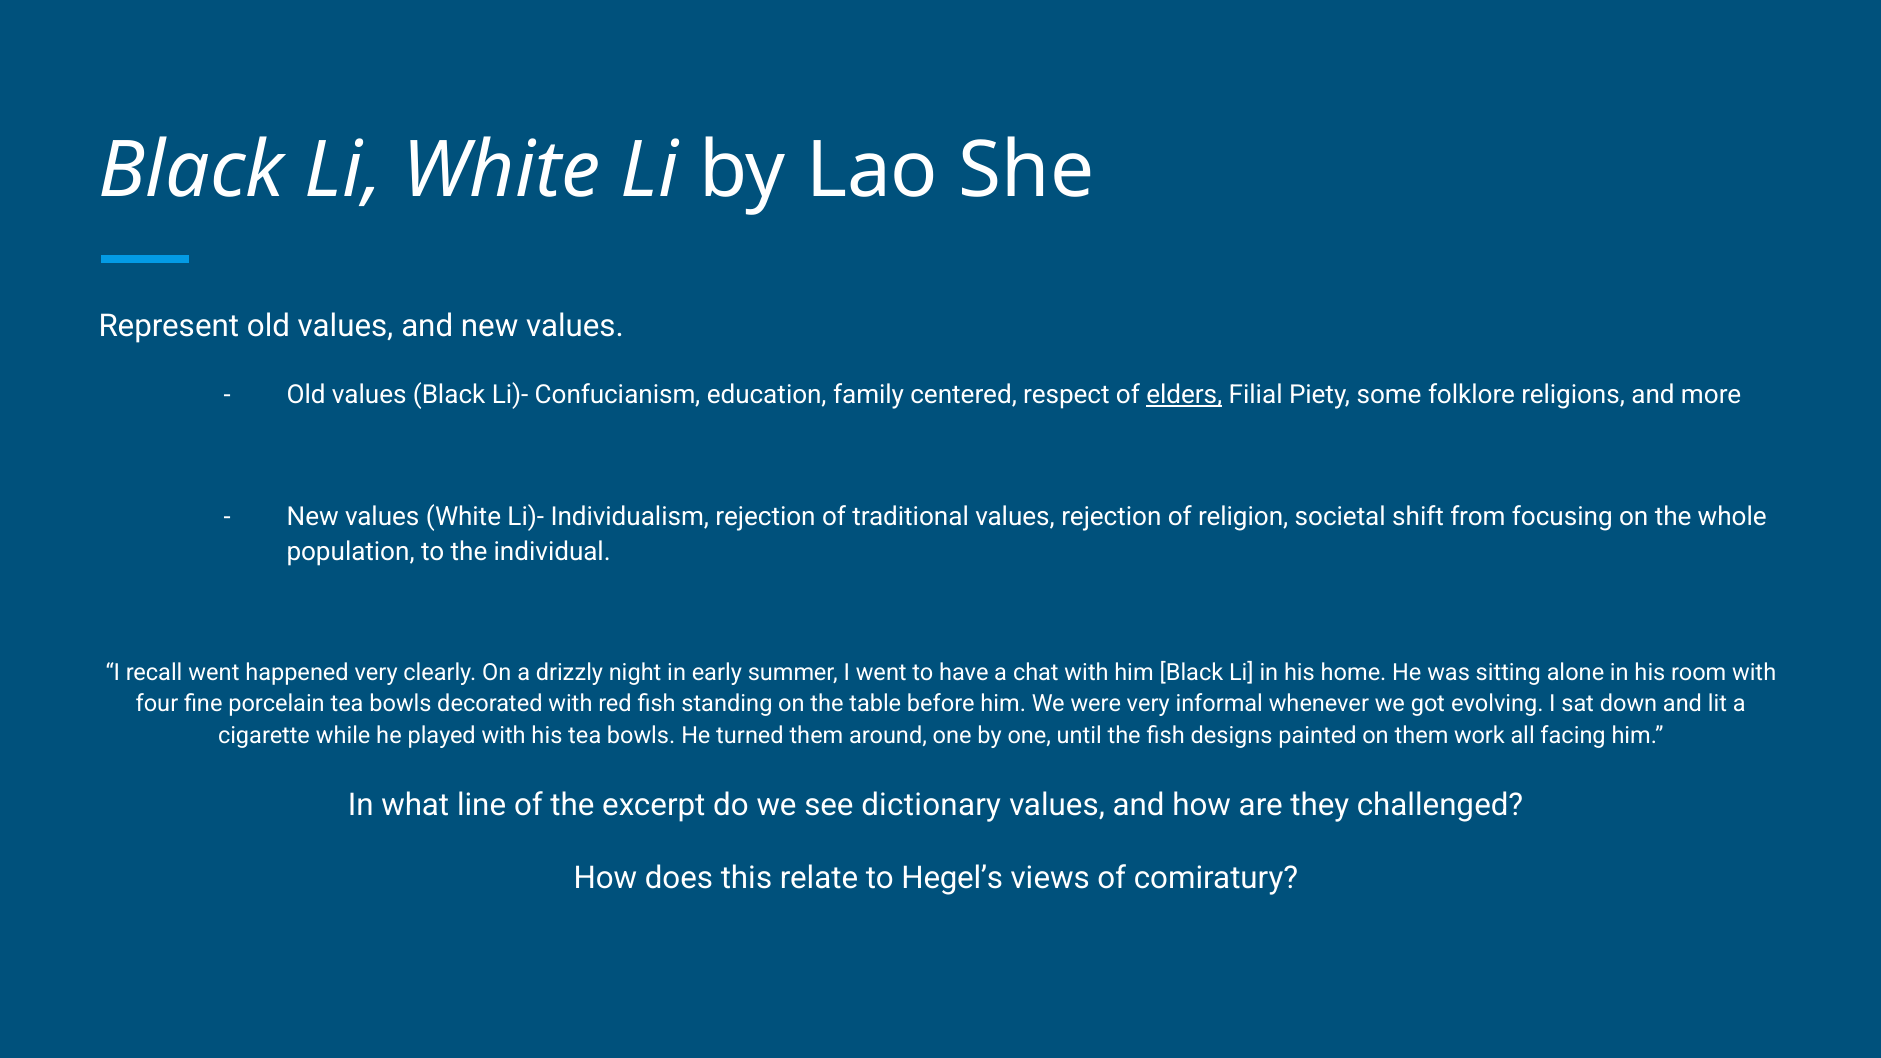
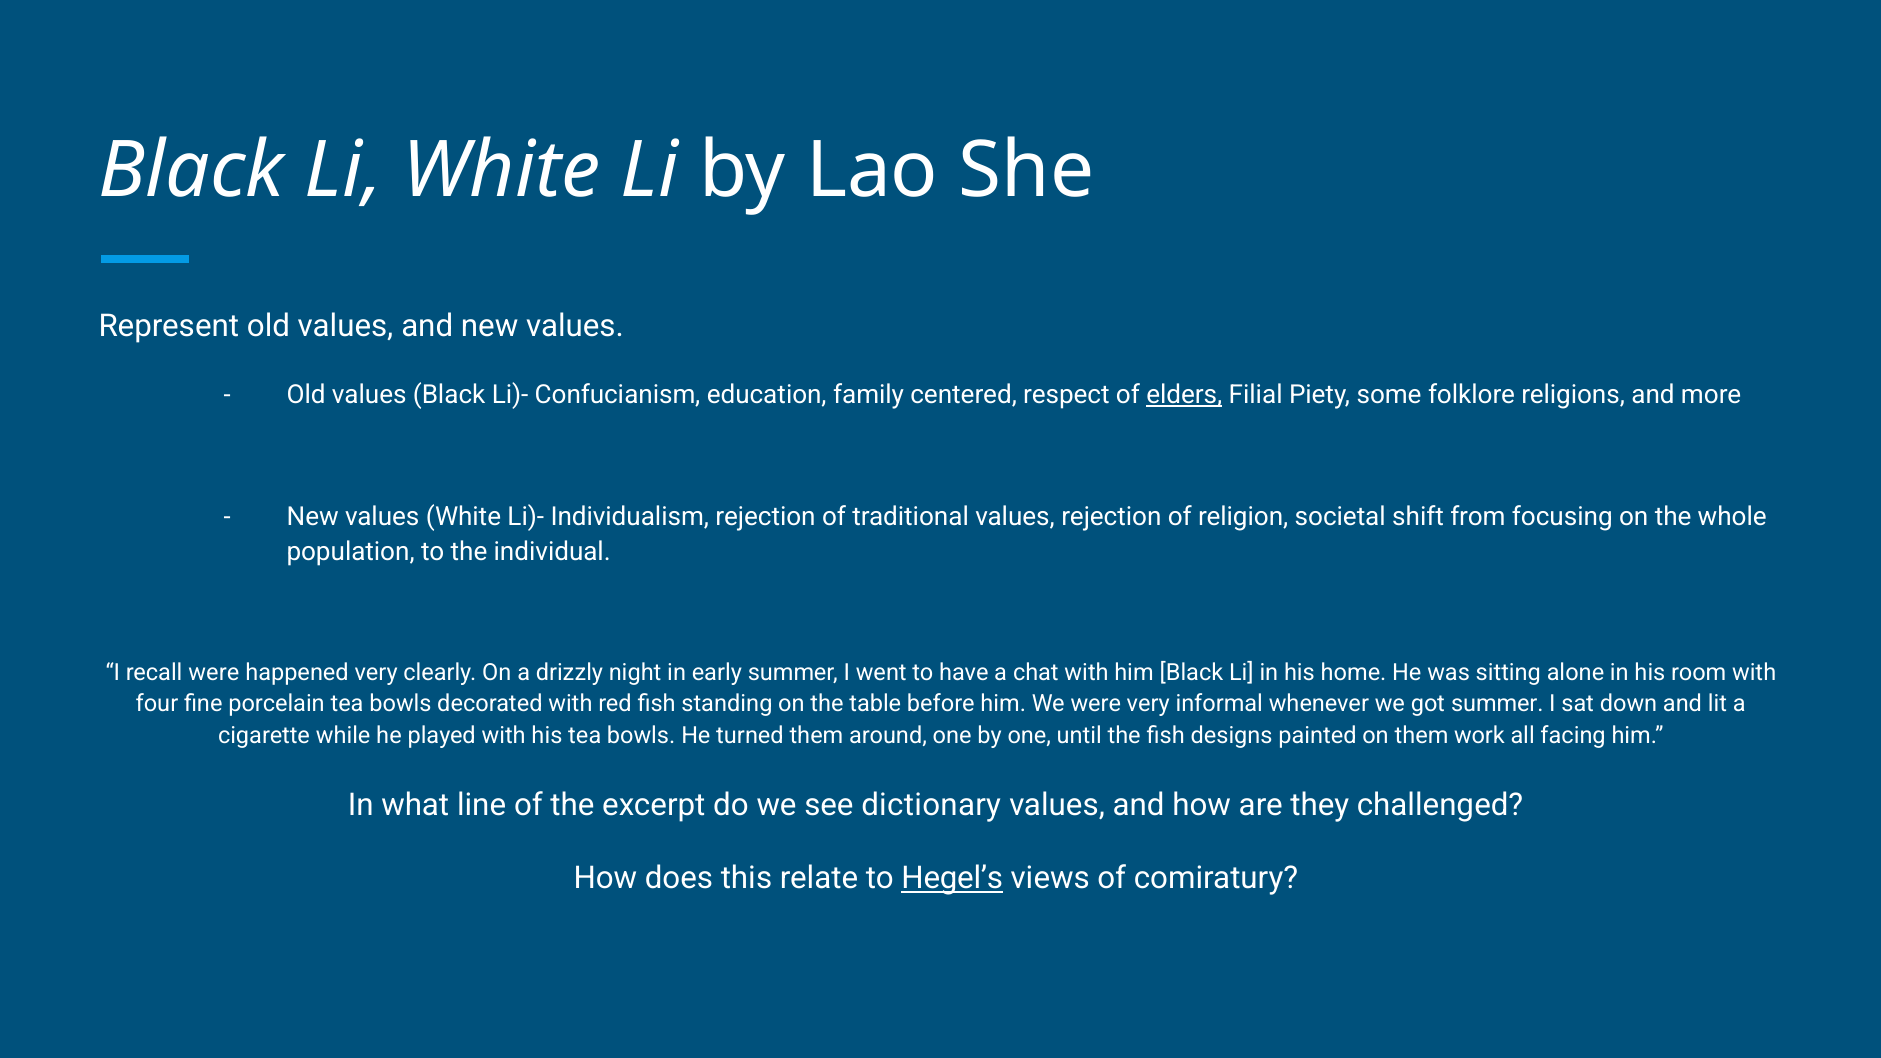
recall went: went -> were (214, 672)
got evolving: evolving -> summer (1497, 704)
Hegel’s underline: none -> present (952, 878)
